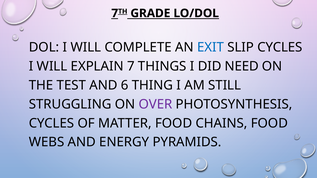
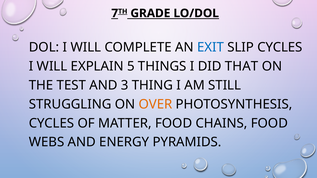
EXPLAIN 7: 7 -> 5 (131, 66)
NEED: NEED -> THAT (242, 66)
6: 6 -> 3 (125, 85)
OVER colour: purple -> orange (156, 104)
